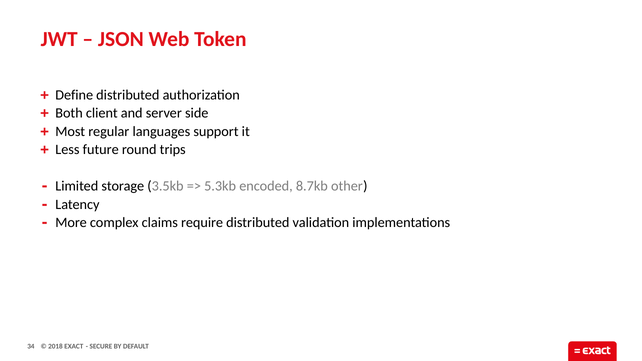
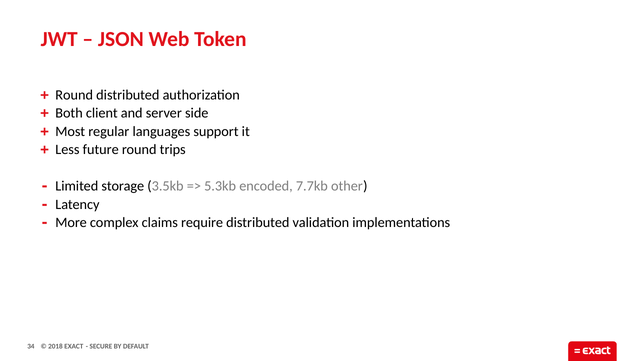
Define: Define -> Round (74, 95)
8.7kb: 8.7kb -> 7.7kb (312, 186)
